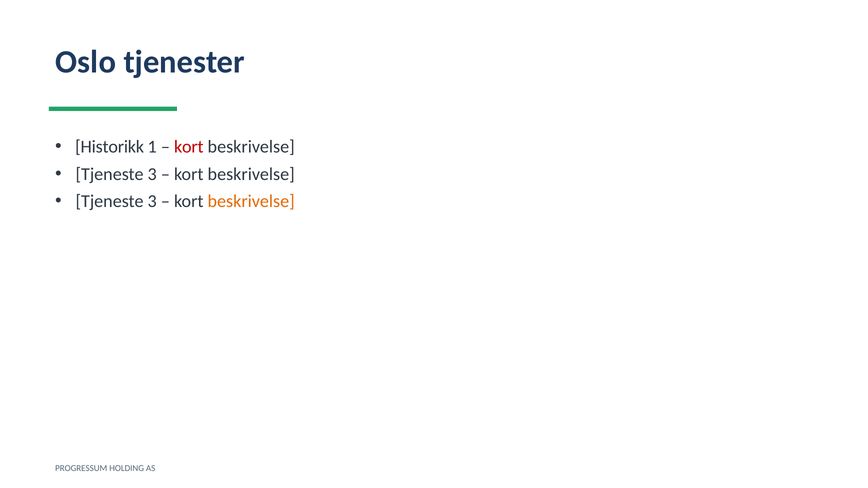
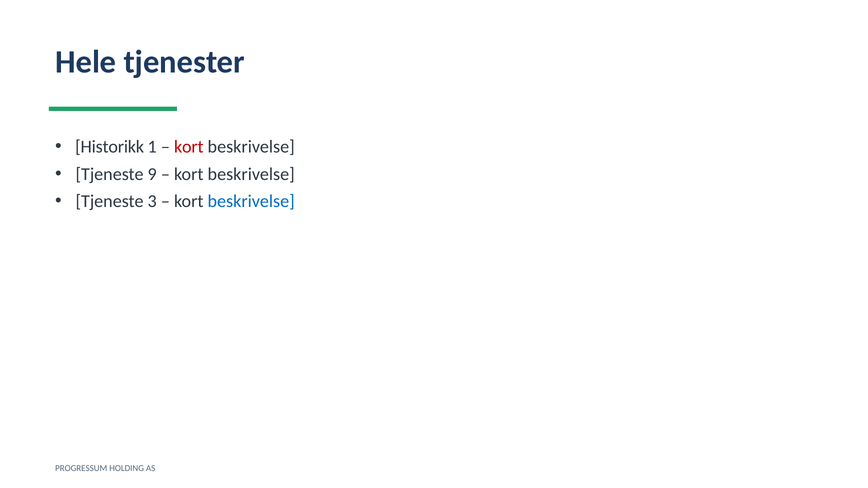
Oslo: Oslo -> Hele (86, 62)
3: 3 -> 9 (152, 174)
beskrivelse colour: orange -> blue (251, 201)
